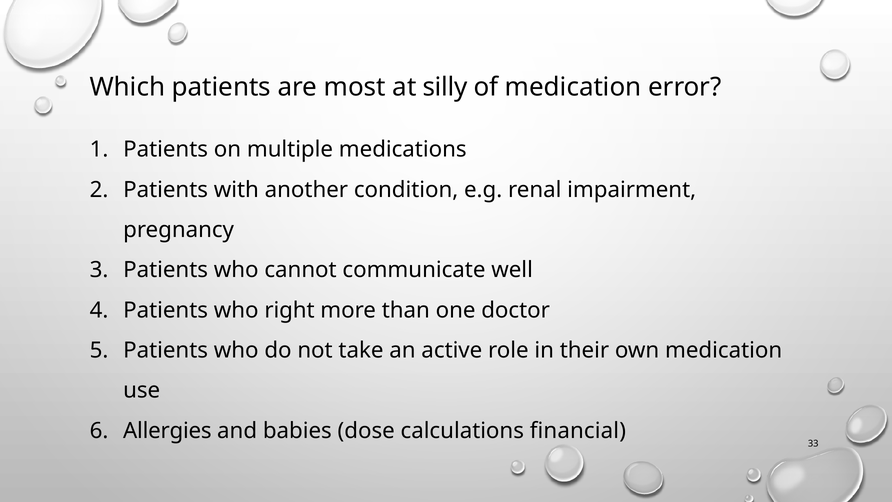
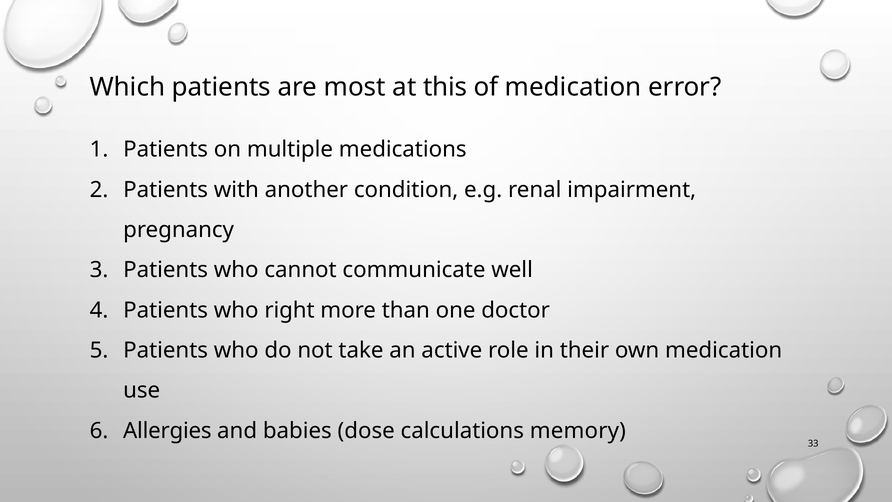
silly: silly -> this (445, 87)
financial: financial -> memory (578, 430)
